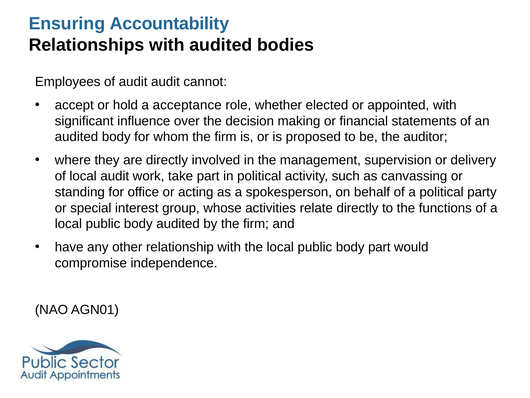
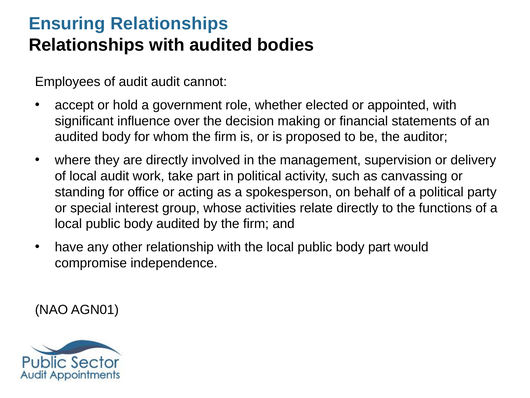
Ensuring Accountability: Accountability -> Relationships (169, 24)
acceptance: acceptance -> government (187, 105)
